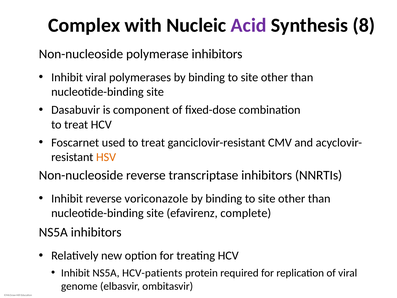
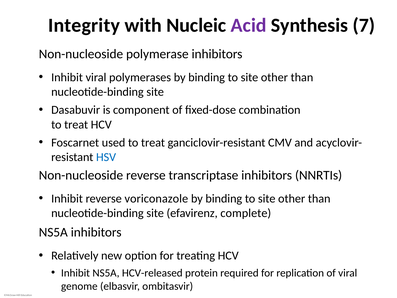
Complex: Complex -> Integrity (84, 25)
8: 8 -> 7 (364, 25)
HSV colour: orange -> blue (106, 157)
HCV-patients: HCV-patients -> HCV-released (152, 273)
